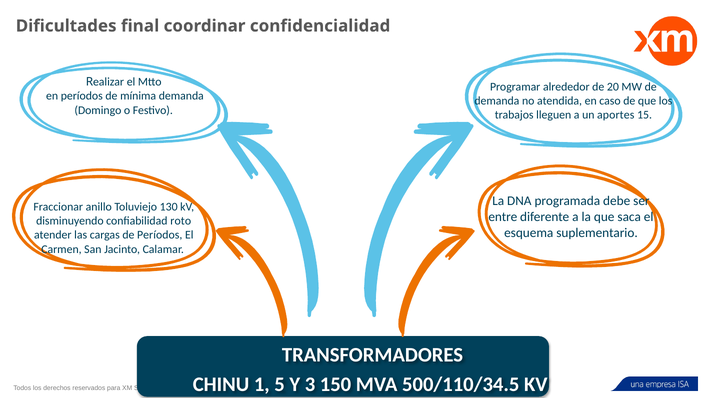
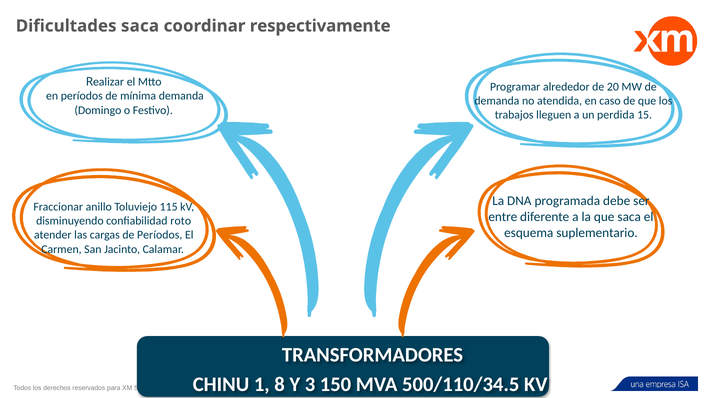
Dificultades final: final -> saca (140, 26)
confidencialidad: confidencialidad -> respectivamente (320, 26)
aportes: aportes -> perdida (616, 115)
130: 130 -> 115 (169, 207)
5: 5 -> 8 (280, 385)
